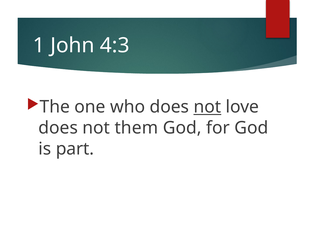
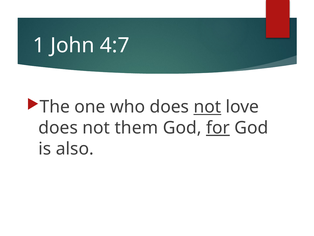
4:3: 4:3 -> 4:7 (115, 45)
for underline: none -> present (218, 128)
part: part -> also (75, 148)
